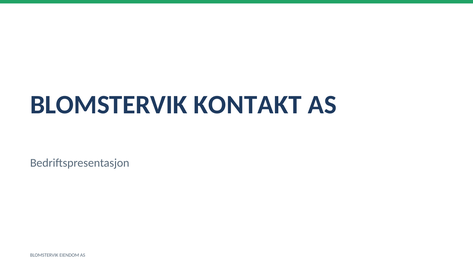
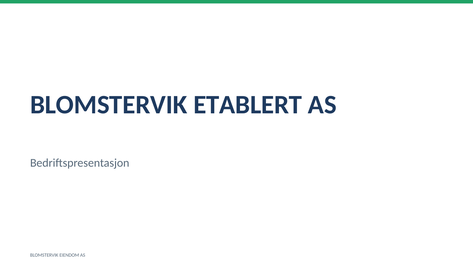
KONTAKT: KONTAKT -> ETABLERT (248, 105)
